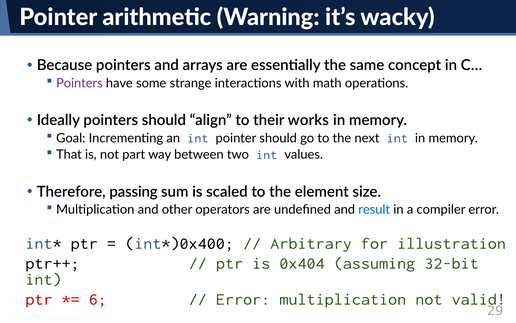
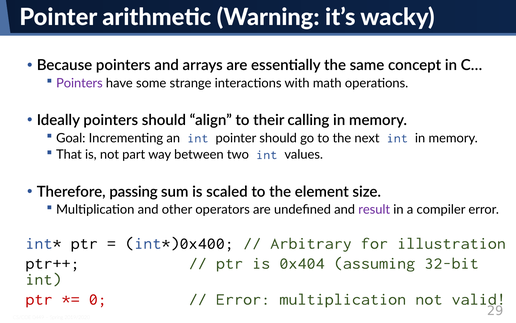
works: works -> calling (308, 120)
result colour: blue -> purple (374, 209)
6: 6 -> 0 (98, 299)
